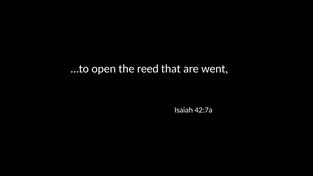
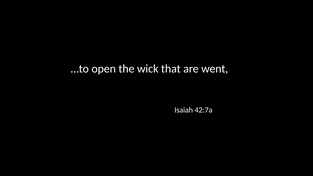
reed: reed -> wick (148, 69)
